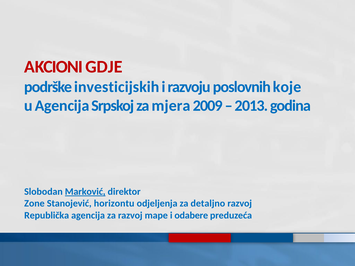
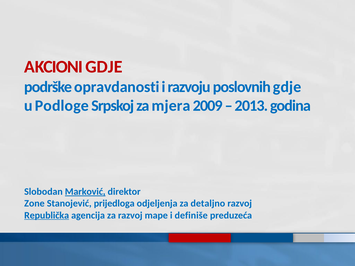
investicijskih: investicijskih -> opravdanosti (117, 87)
poslovnih koje: koje -> gdje (287, 87)
u Agencija: Agencija -> Podloge (62, 106)
horizontu: horizontu -> prijedloga (114, 204)
Republička underline: none -> present (47, 215)
odabere: odabere -> definiše (191, 215)
